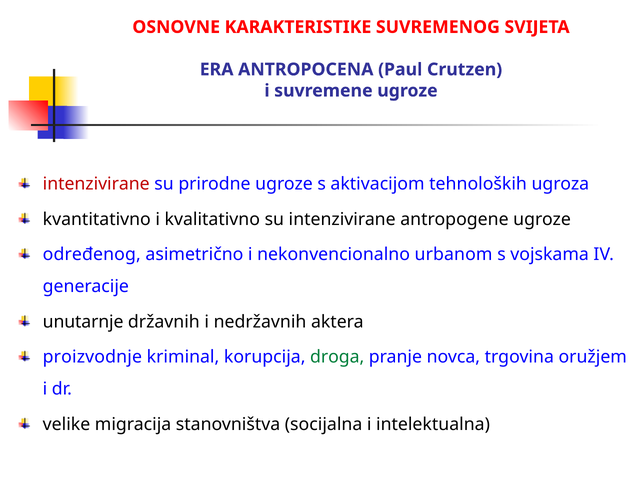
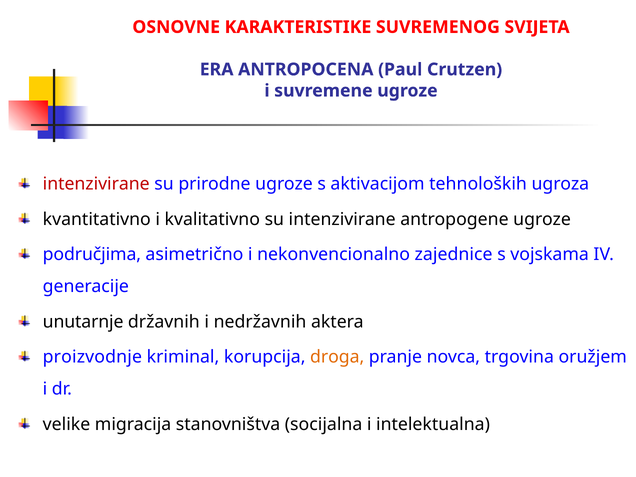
određenog: određenog -> područjima (92, 255)
urbanom: urbanom -> zajednice (454, 255)
droga colour: green -> orange (337, 357)
